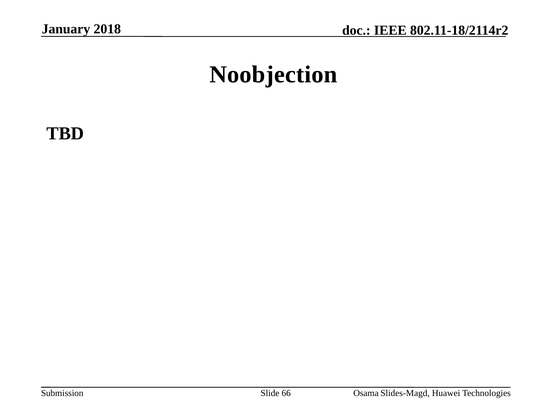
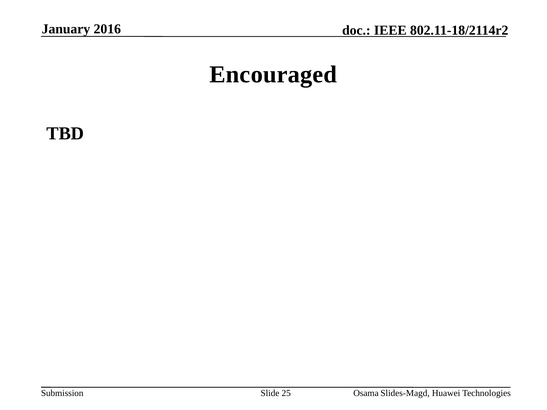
2018: 2018 -> 2016 (107, 29)
Noobjection: Noobjection -> Encouraged (273, 75)
66: 66 -> 25 (286, 393)
